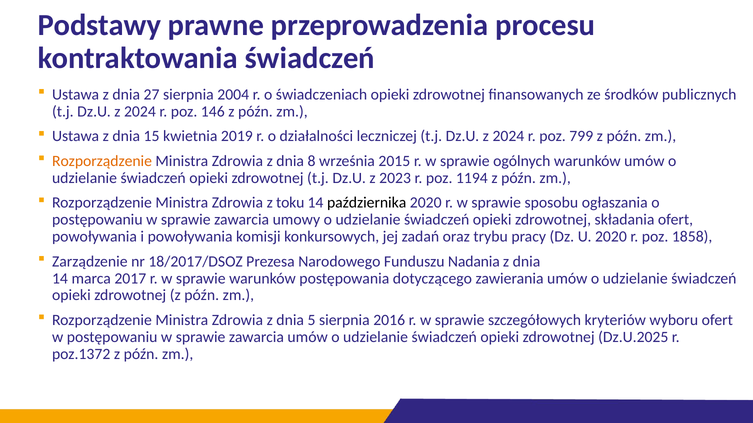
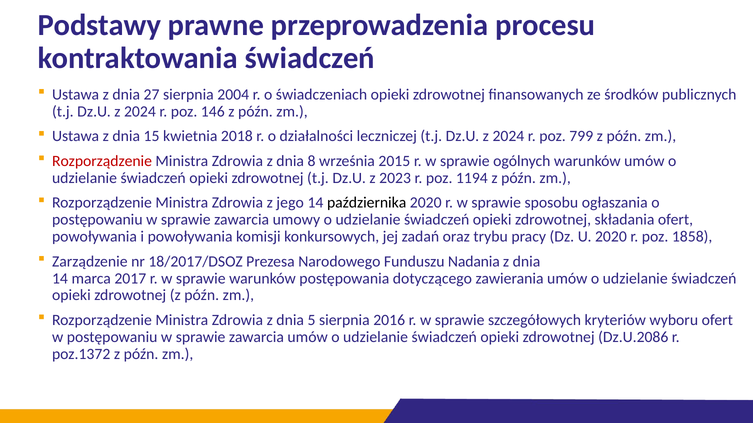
2019: 2019 -> 2018 (237, 136)
Rozporządzenie colour: orange -> red (102, 161)
toku: toku -> jego (290, 203)
Dz.U.2025: Dz.U.2025 -> Dz.U.2086 (633, 337)
